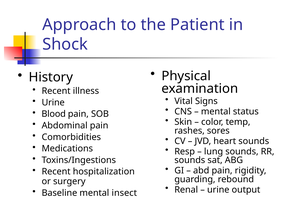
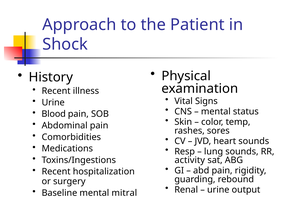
sounds: sounds -> activity (190, 160)
insect: insect -> mitral (124, 193)
